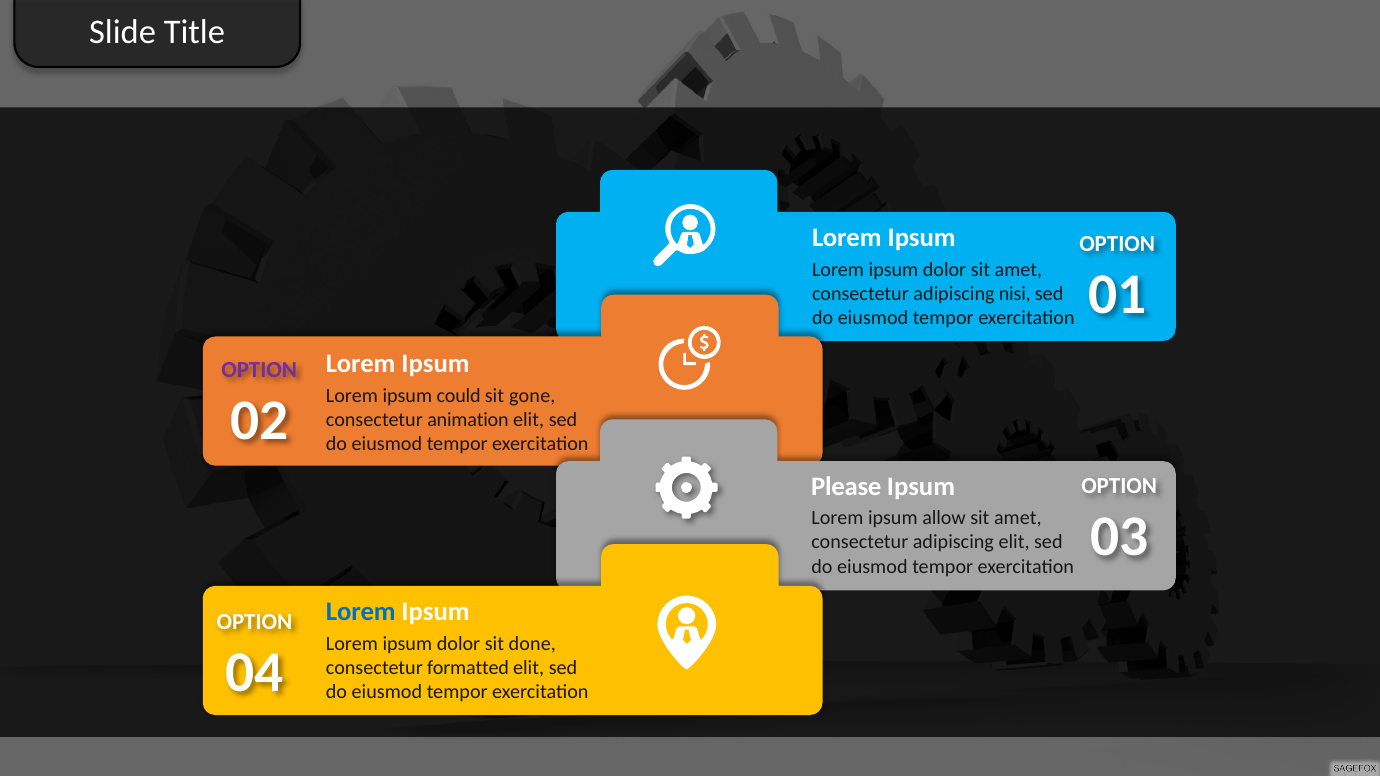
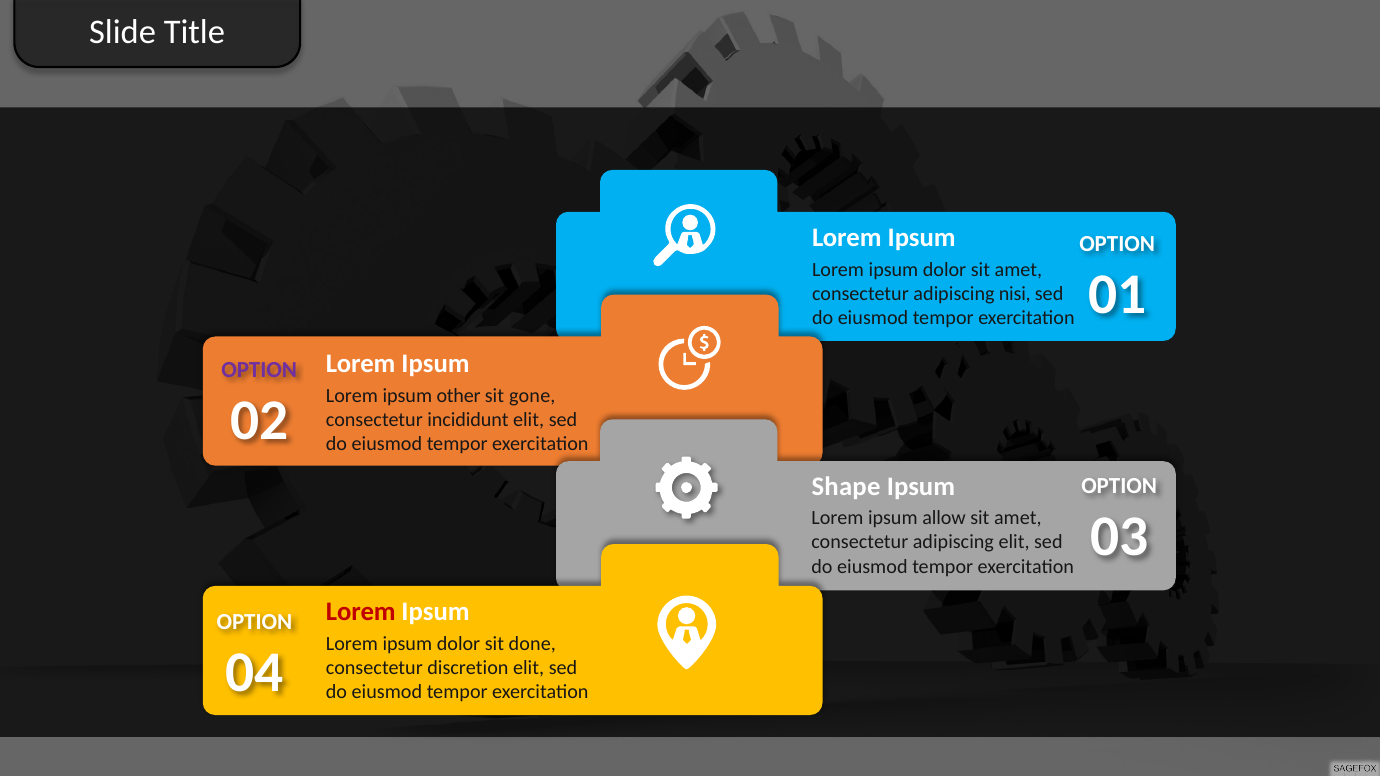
could: could -> other (459, 396)
animation: animation -> incididunt (468, 420)
Please: Please -> Shape (846, 487)
Lorem colour: blue -> red (361, 612)
formatted: formatted -> discretion (468, 668)
